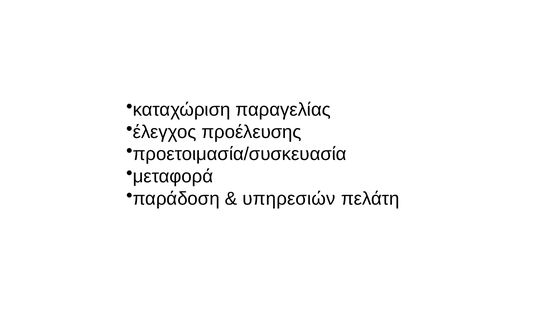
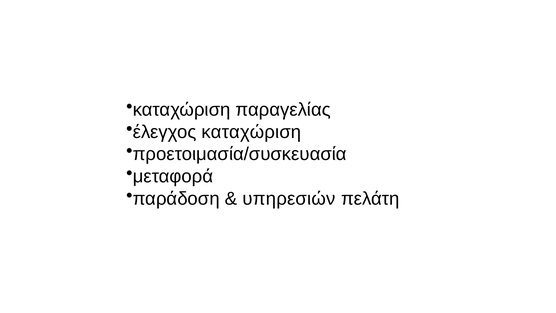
έλεγχος προέλευσης: προέλευσης -> καταχώριση (251, 132)
